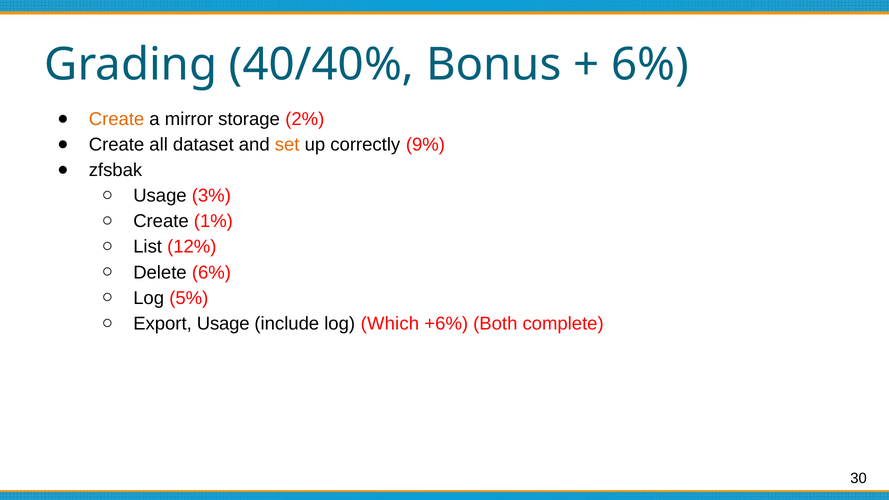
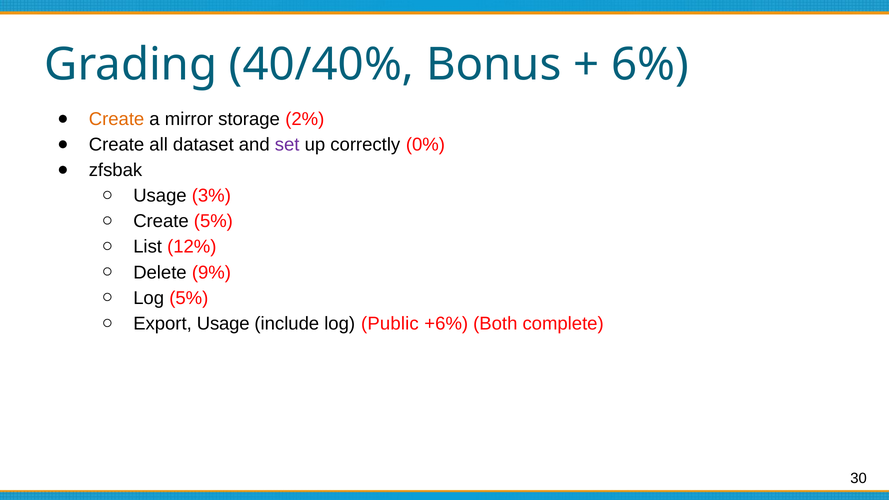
set colour: orange -> purple (287, 145)
9%: 9% -> 0% (425, 145)
Create 1%: 1% -> 5% (213, 221)
Delete 6%: 6% -> 9% (211, 272)
Which: Which -> Public (390, 324)
